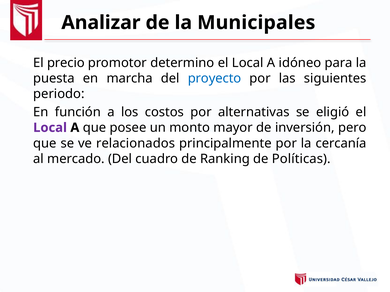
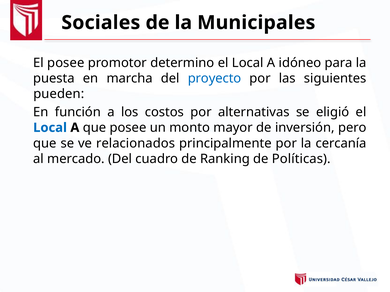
Analizar: Analizar -> Sociales (101, 23)
El precio: precio -> posee (66, 63)
periodo: periodo -> pueden (59, 94)
Local colour: purple -> blue (50, 128)
